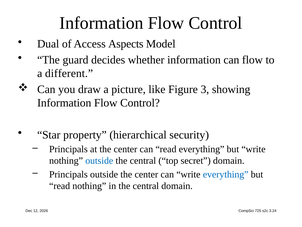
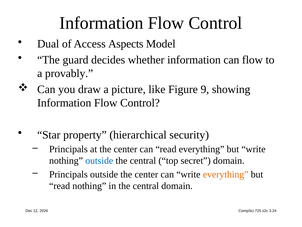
different: different -> provably (69, 73)
3: 3 -> 9 (205, 89)
everything colour: blue -> orange (226, 174)
